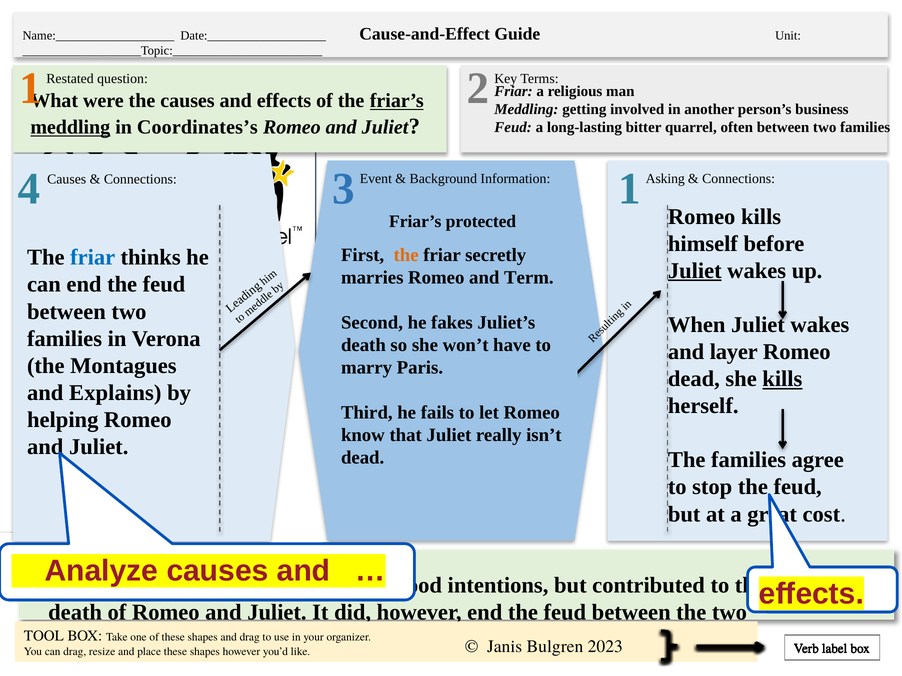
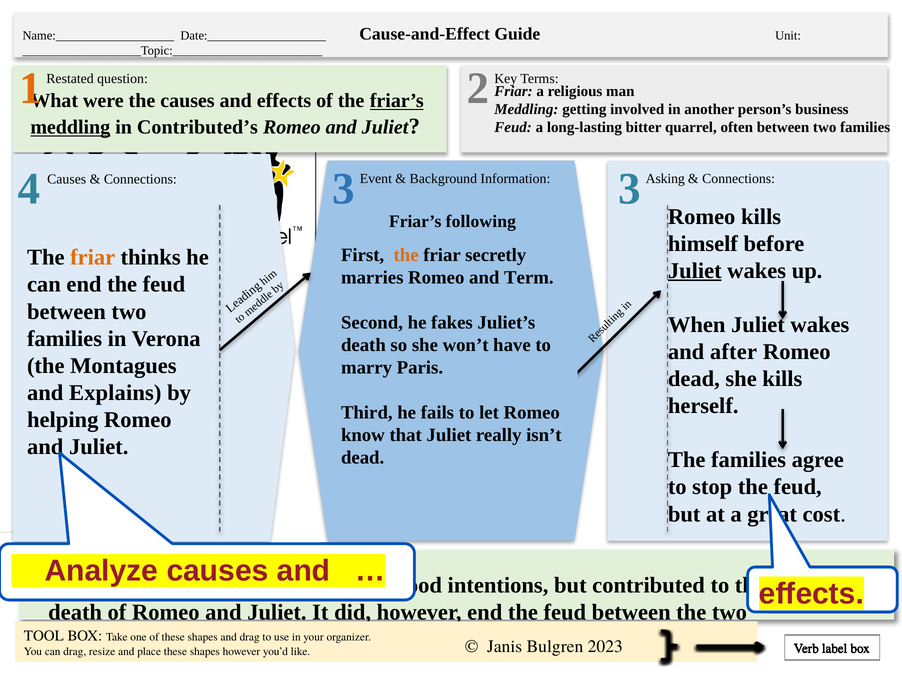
Coordinates’s: Coordinates’s -> Contributed’s (197, 127)
4 1: 1 -> 3 (629, 189)
protected: protected -> following (481, 221)
friar colour: blue -> orange (93, 258)
layer: layer -> after (733, 352)
kills underline: present -> none (782, 379)
